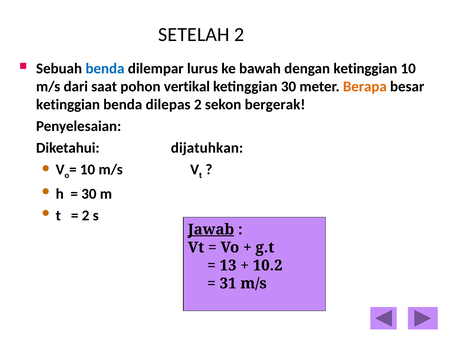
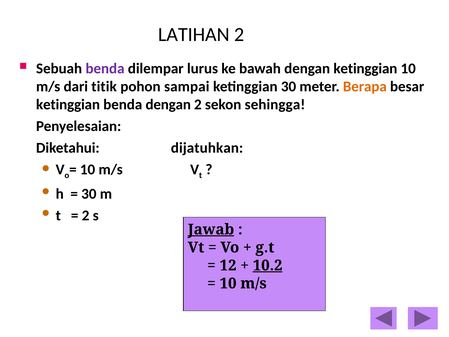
SETELAH: SETELAH -> LATIHAN (194, 35)
benda colour: blue -> purple (105, 68)
saat: saat -> titik (104, 86)
vertikal: vertikal -> sampai (187, 86)
benda dilepas: dilepas -> dengan (168, 104)
bergerak: bergerak -> sehingga (275, 104)
13: 13 -> 12 (228, 265)
10.2 underline: none -> present (268, 265)
31: 31 -> 10 (228, 283)
